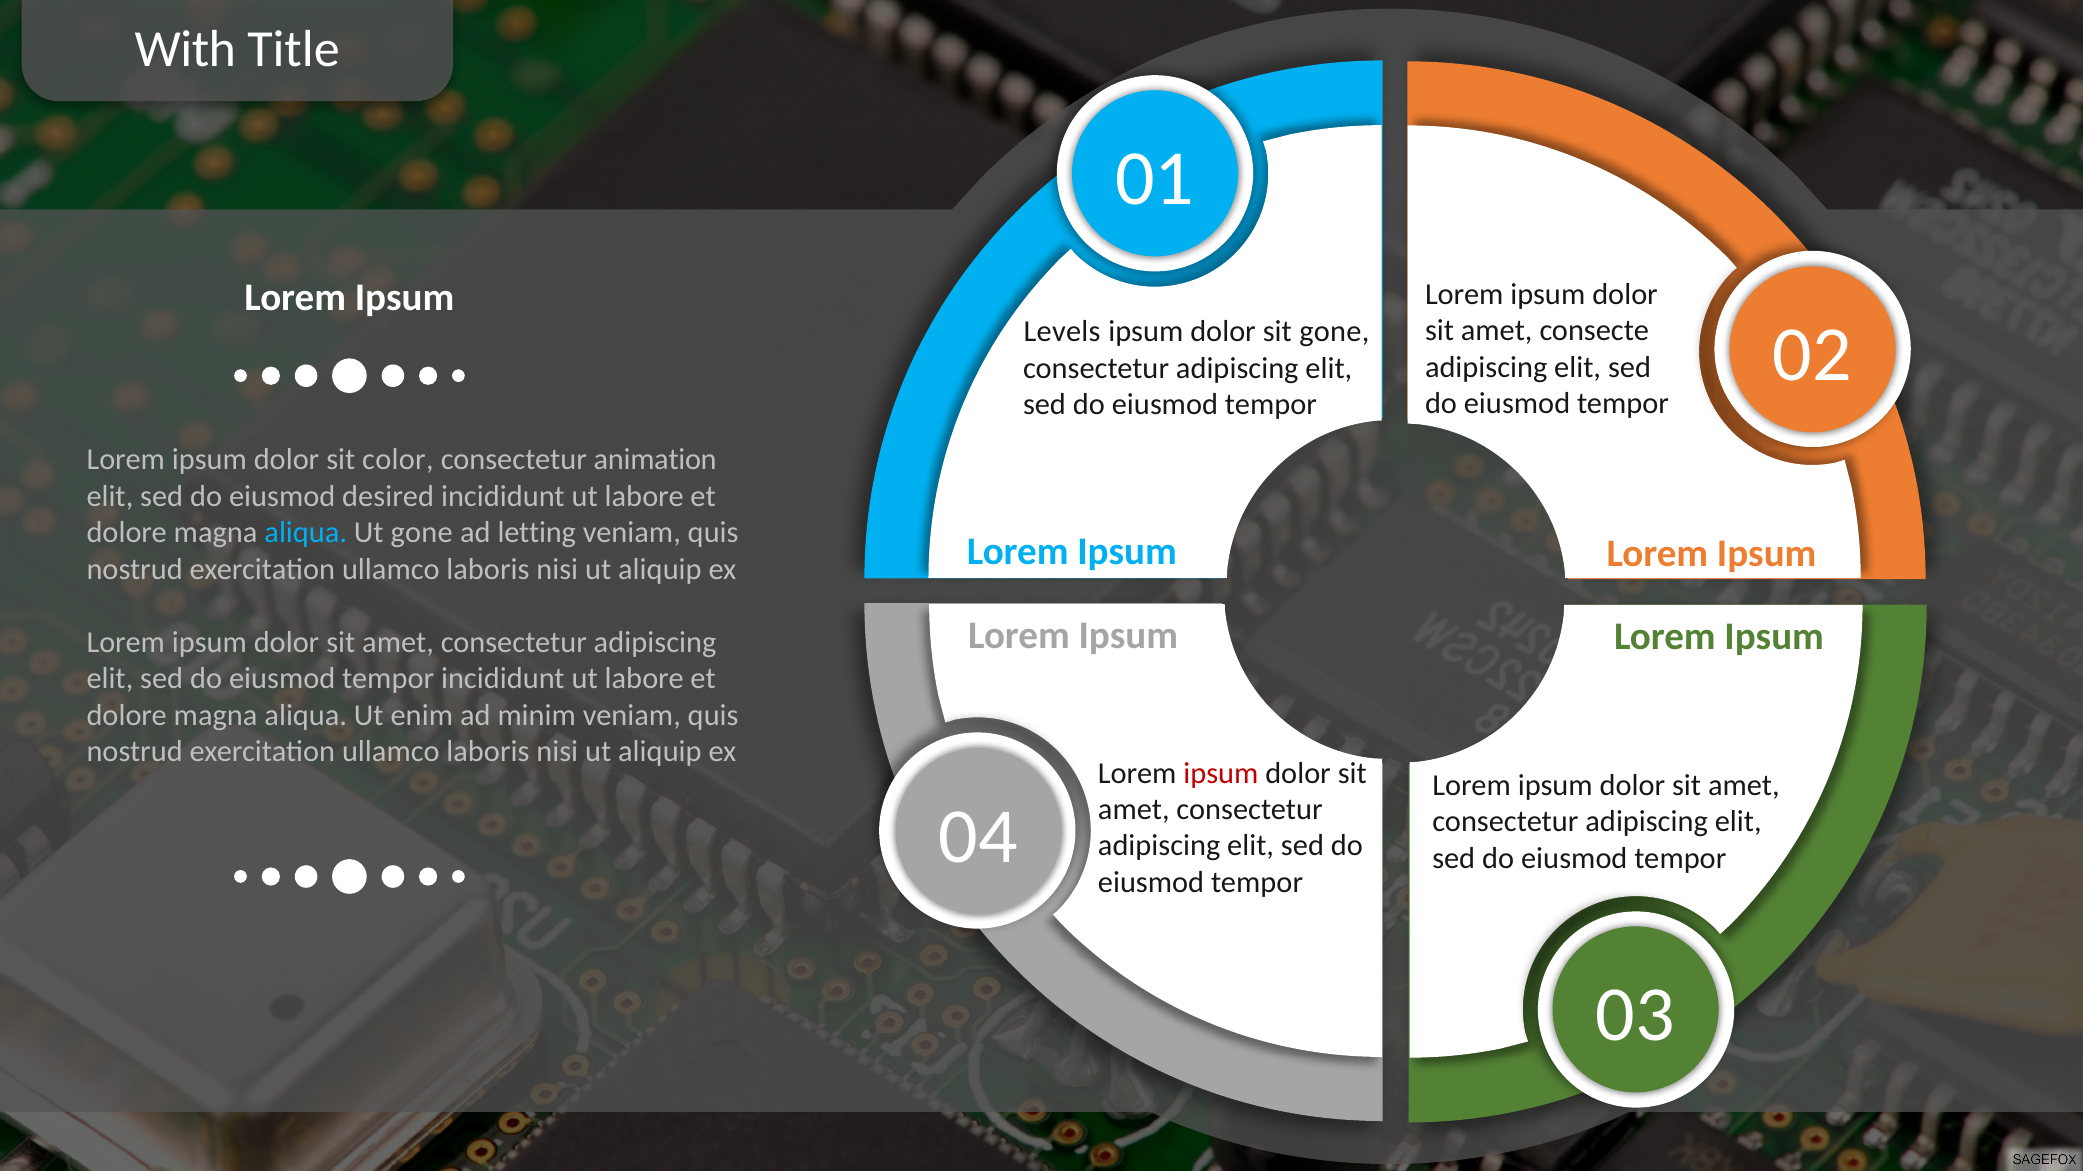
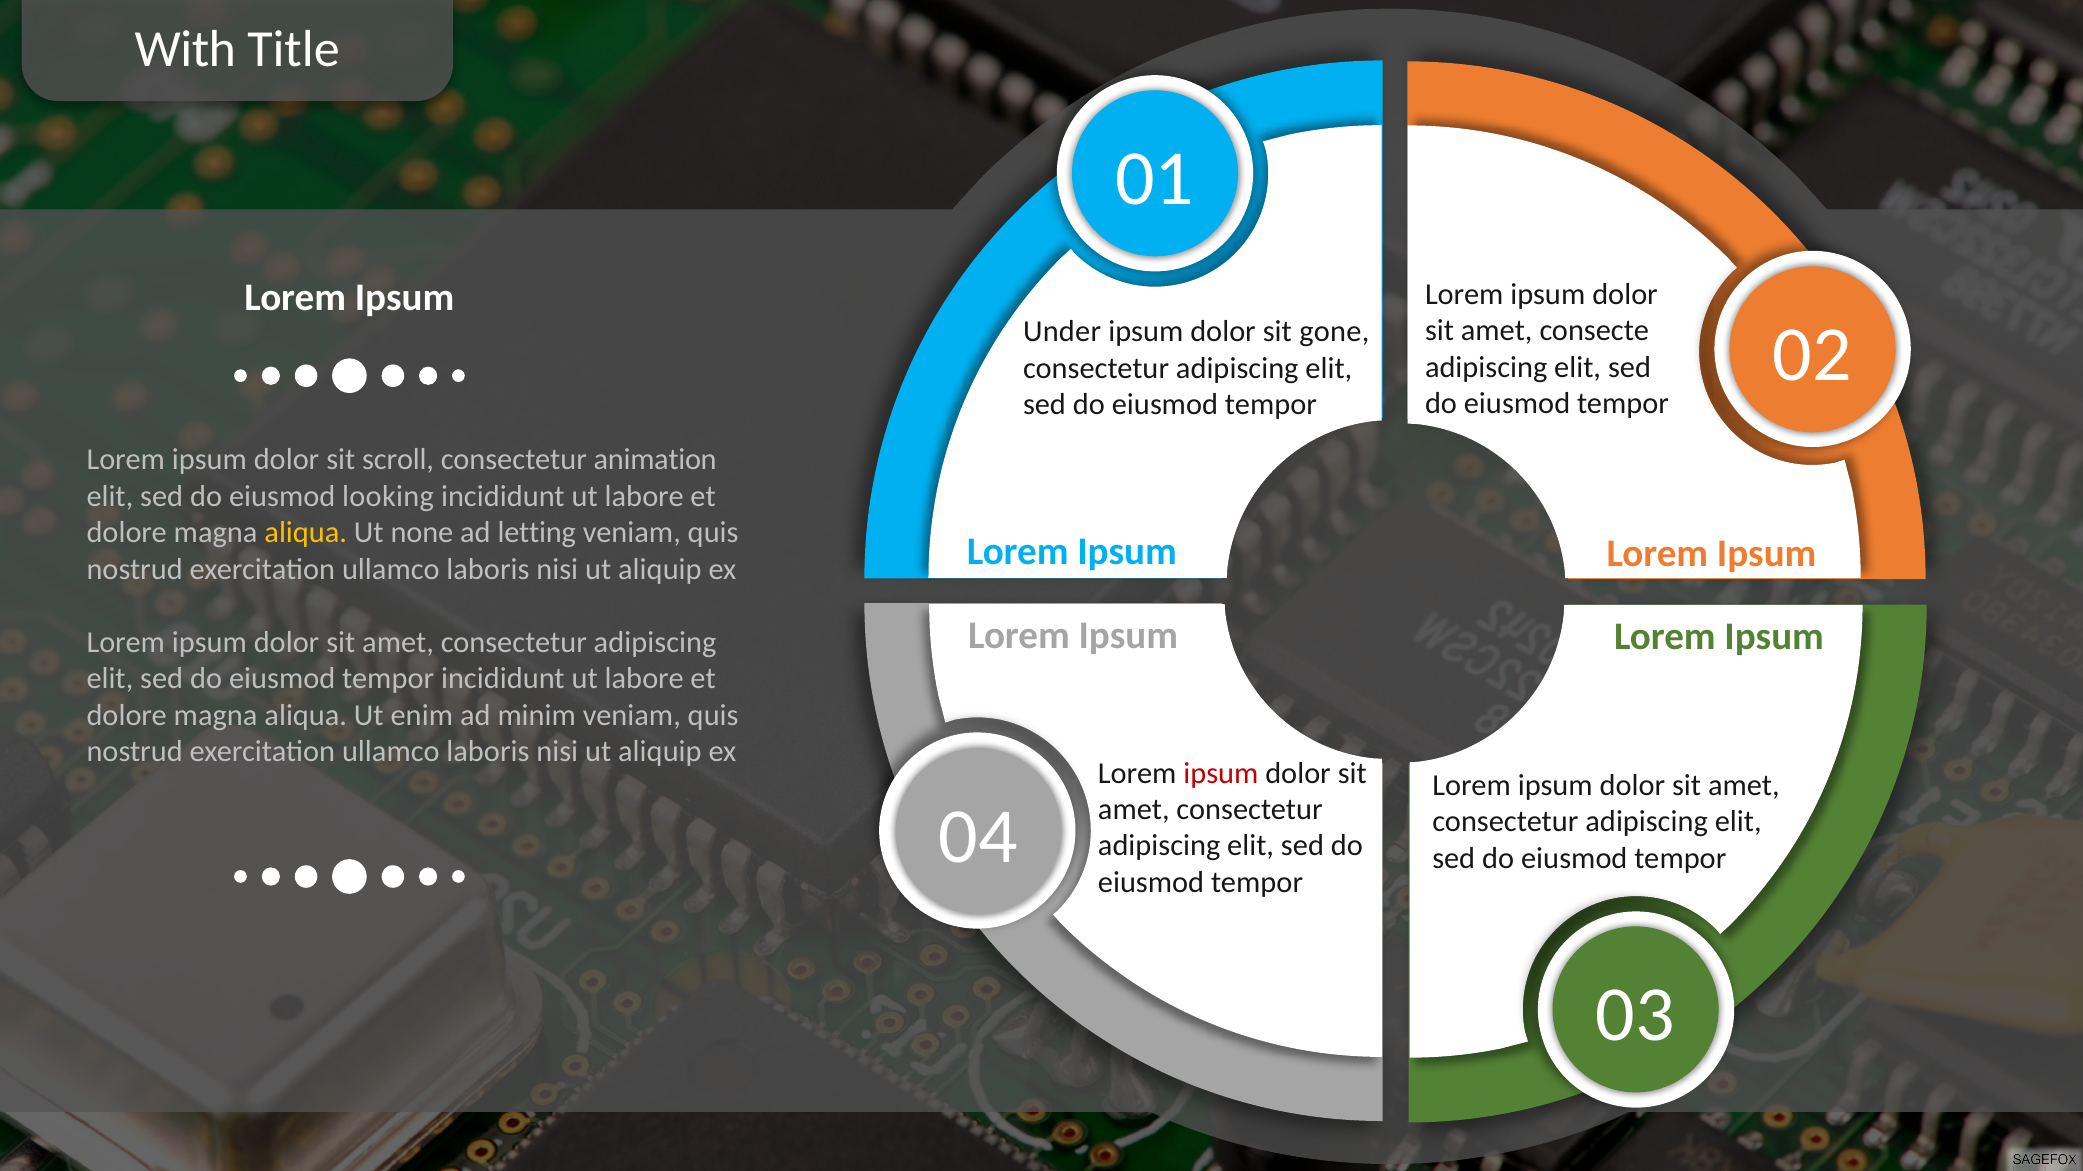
Levels: Levels -> Under (1062, 332)
color: color -> scroll (398, 460)
desired: desired -> looking (388, 497)
aliqua colour: light blue -> yellow (306, 533)
Ut gone: gone -> none (422, 533)
